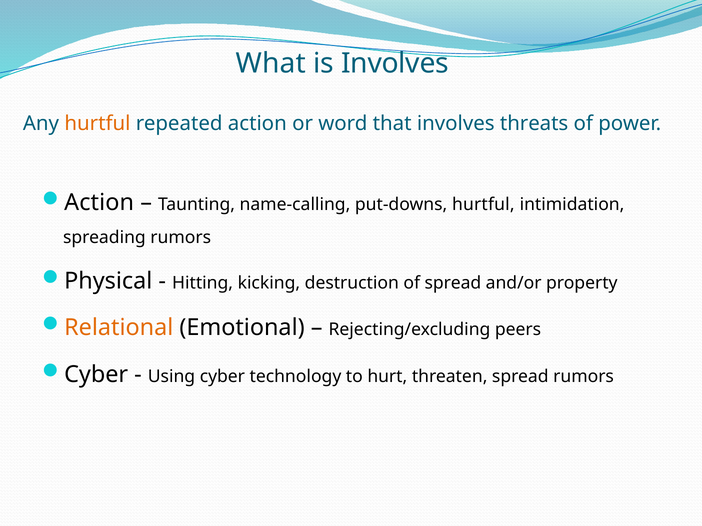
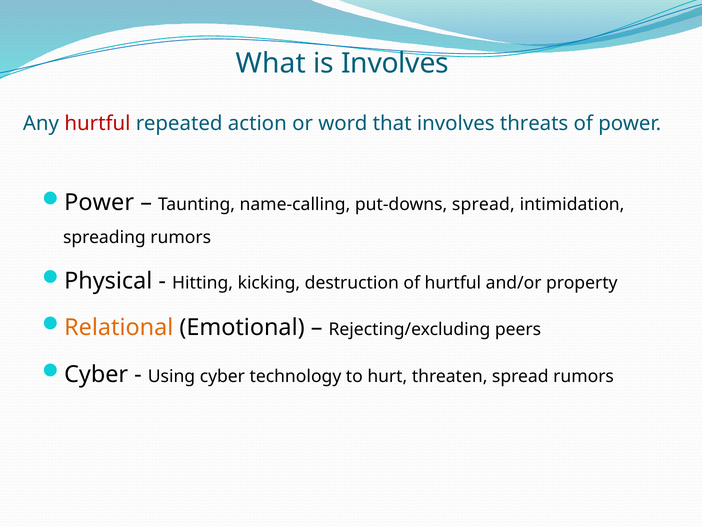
hurtful colour: orange -> red (97, 124)
Action: Action -> Power (99, 203)
put-downs hurtful: hurtful -> spread (483, 205)
of spread: spread -> hurtful (453, 283)
